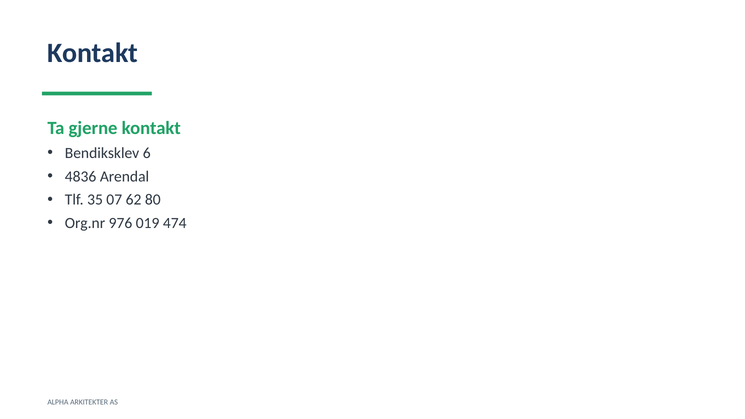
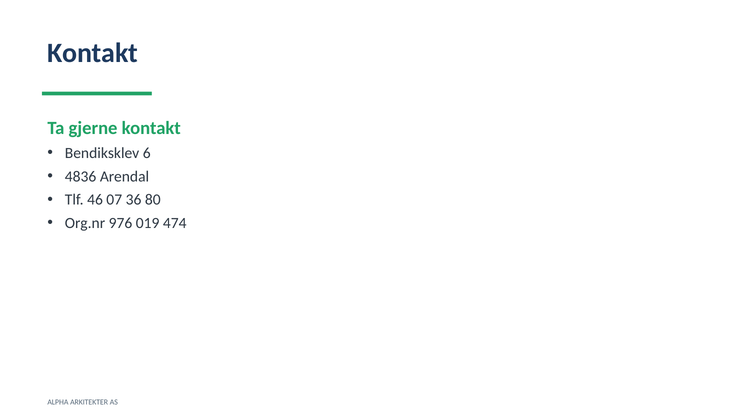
35: 35 -> 46 (95, 200)
62: 62 -> 36 (133, 200)
